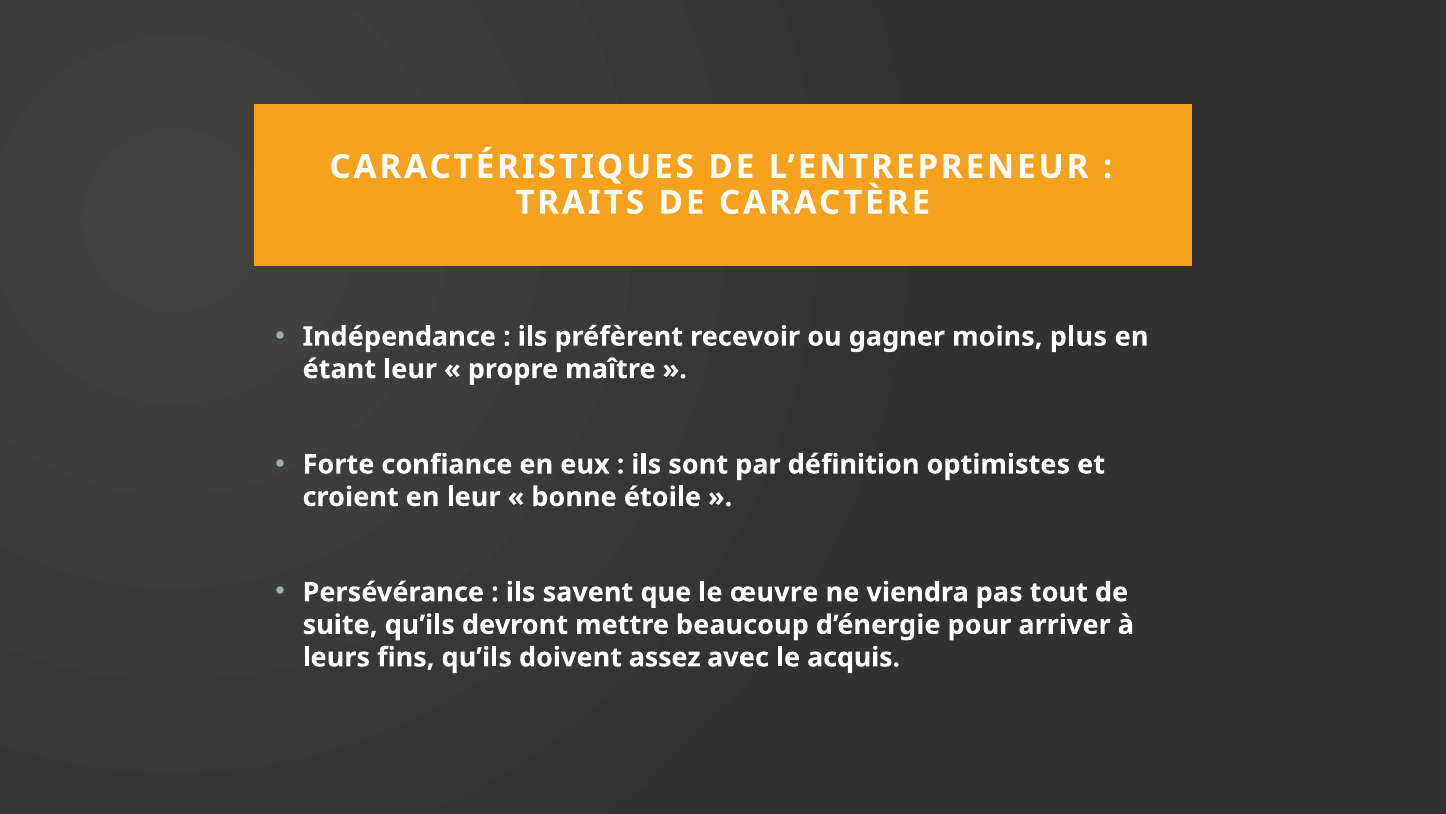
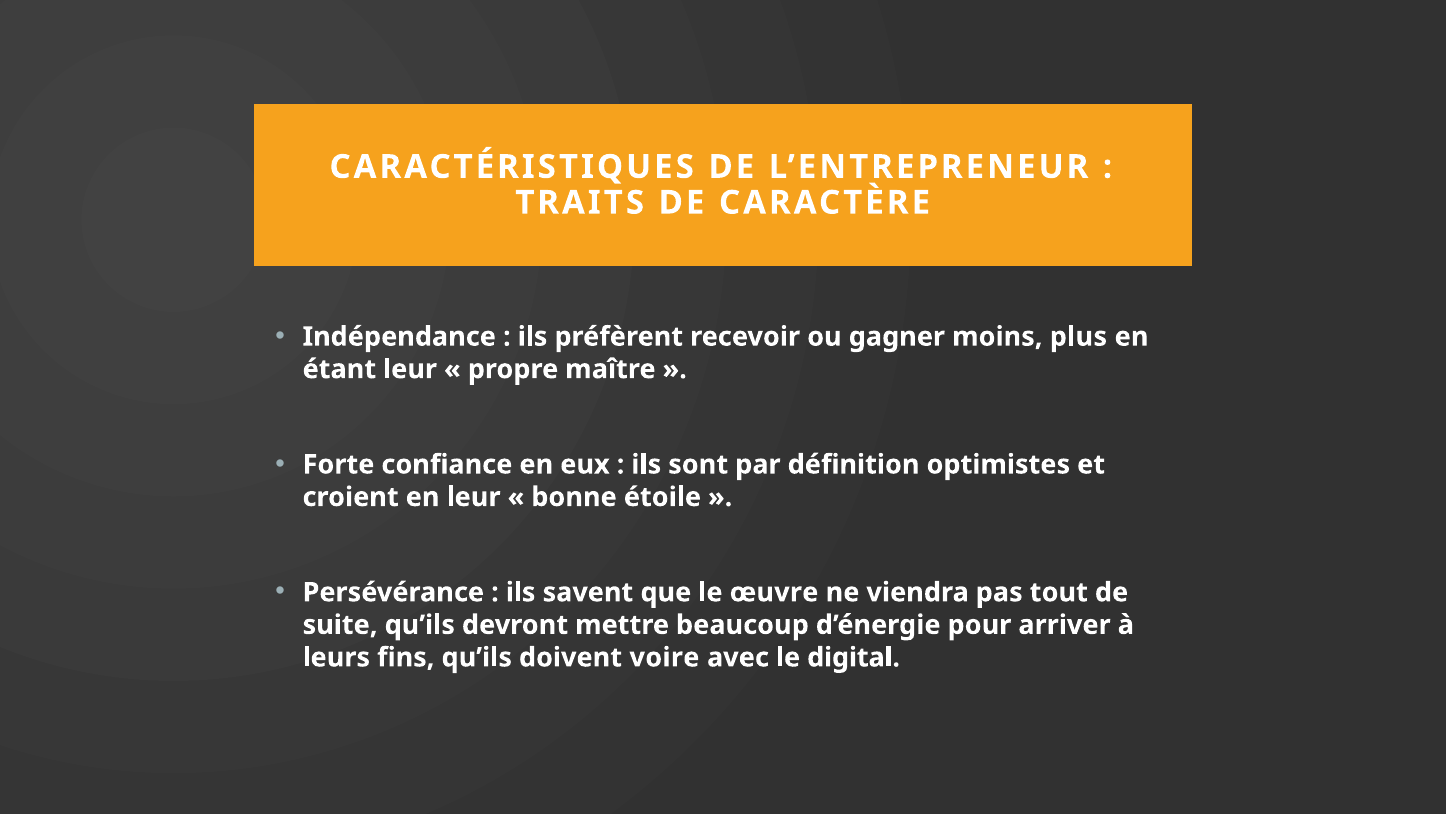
assez: assez -> voire (664, 657)
acquis: acquis -> digital (854, 657)
